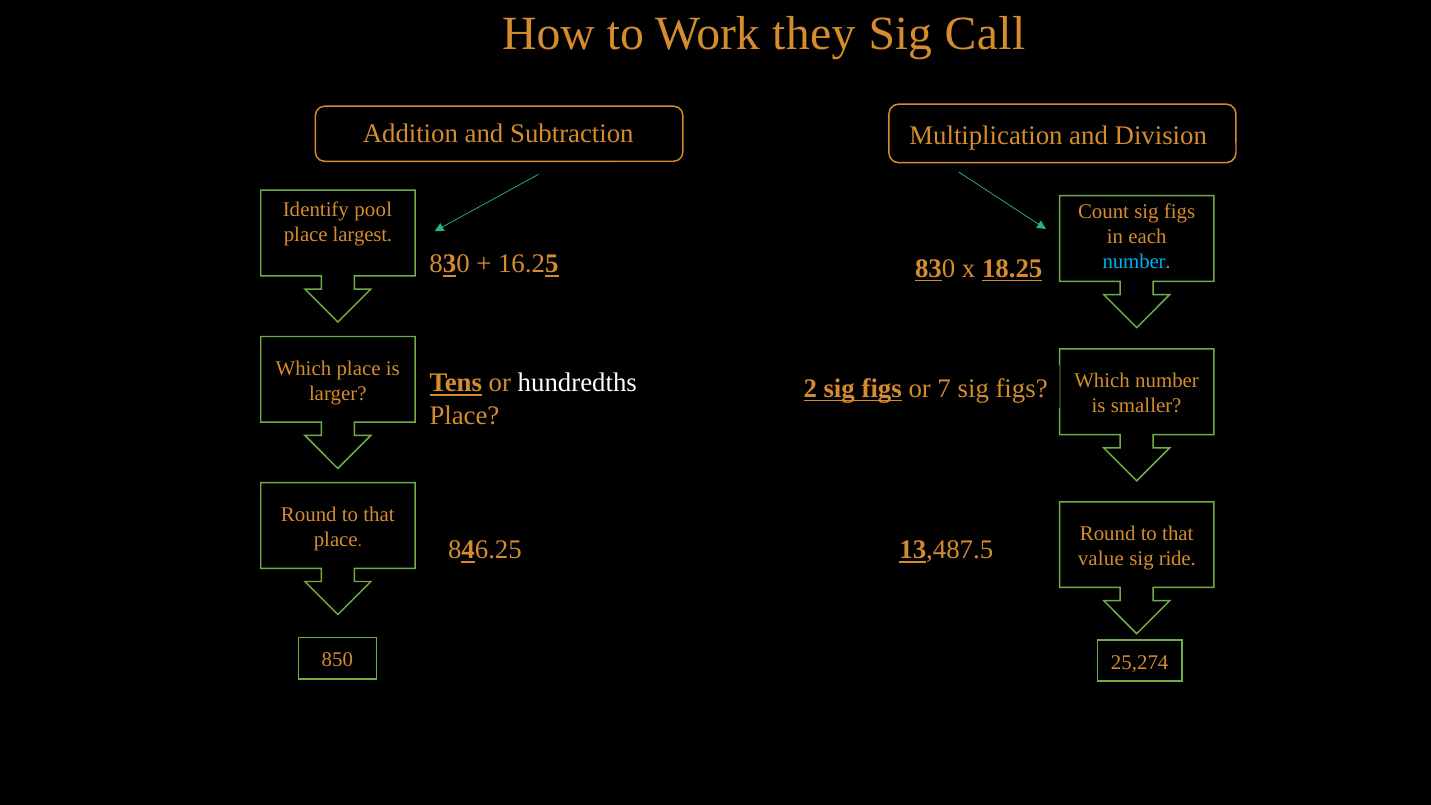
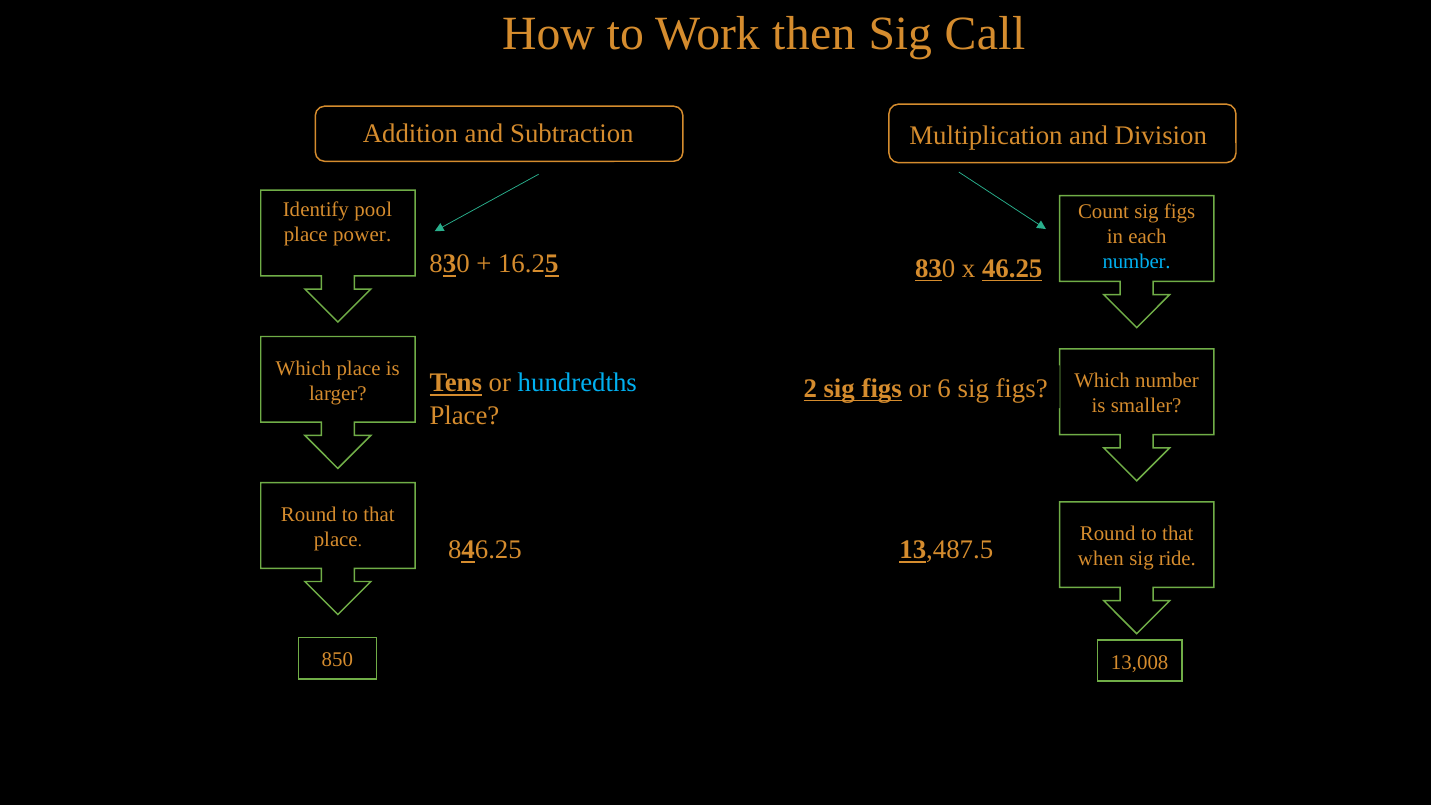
they: they -> then (814, 34)
largest: largest -> power (362, 234)
18.25: 18.25 -> 46.25 (1012, 269)
hundredths colour: white -> light blue (577, 383)
7: 7 -> 6 (944, 389)
value: value -> when (1101, 559)
25,274: 25,274 -> 13,008 (1140, 662)
